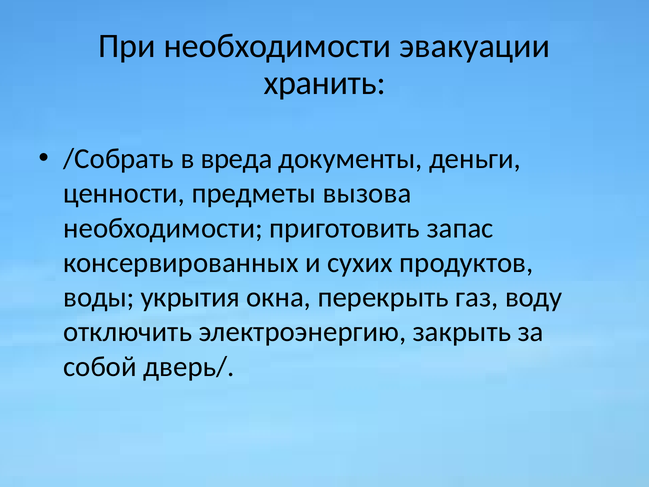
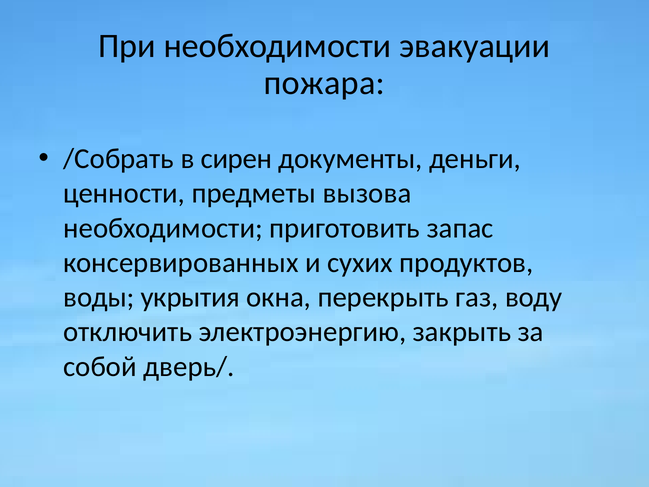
хранить: хранить -> пожара (324, 83)
вреда: вреда -> сирен (237, 159)
